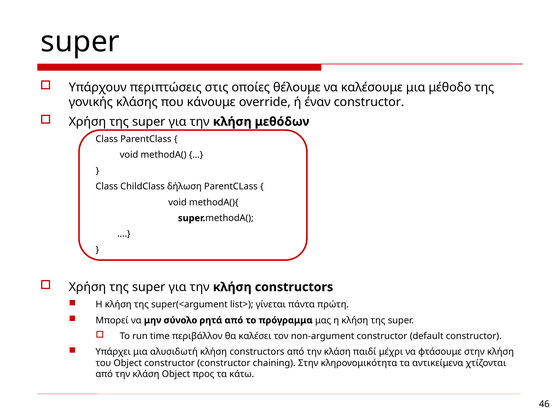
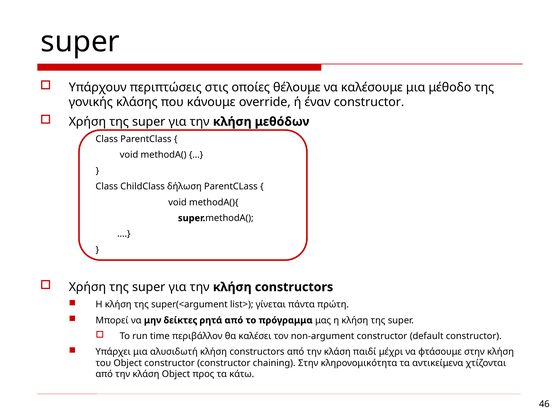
σύνολο: σύνολο -> δείκτες (180, 321)
